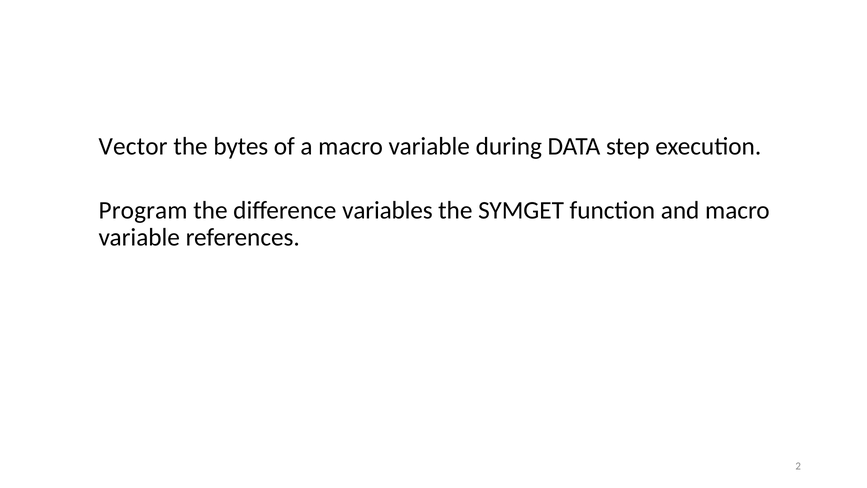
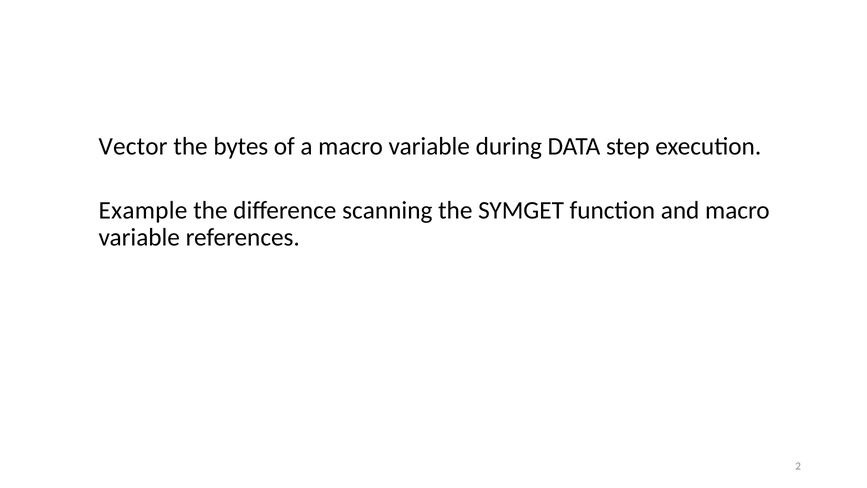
Program: Program -> Example (143, 210)
variables: variables -> scanning (387, 210)
